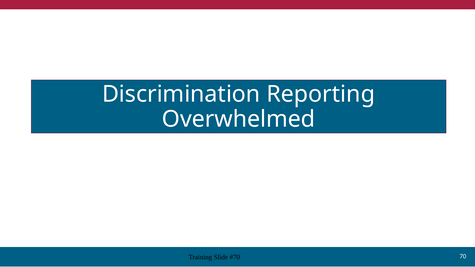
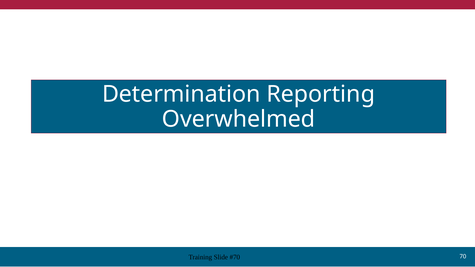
Discrimination: Discrimination -> Determination (181, 94)
